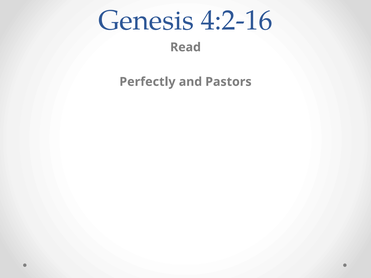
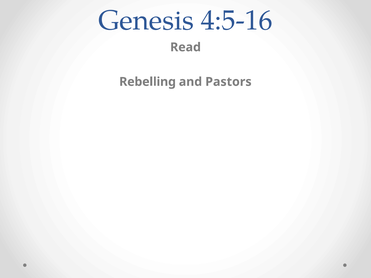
4:2-16: 4:2-16 -> 4:5-16 (237, 20)
Perfectly: Perfectly -> Rebelling (148, 82)
